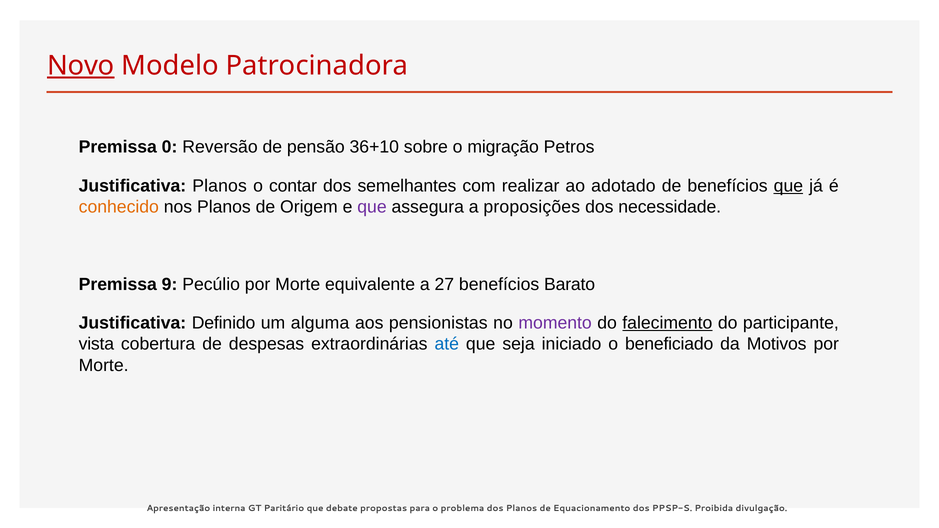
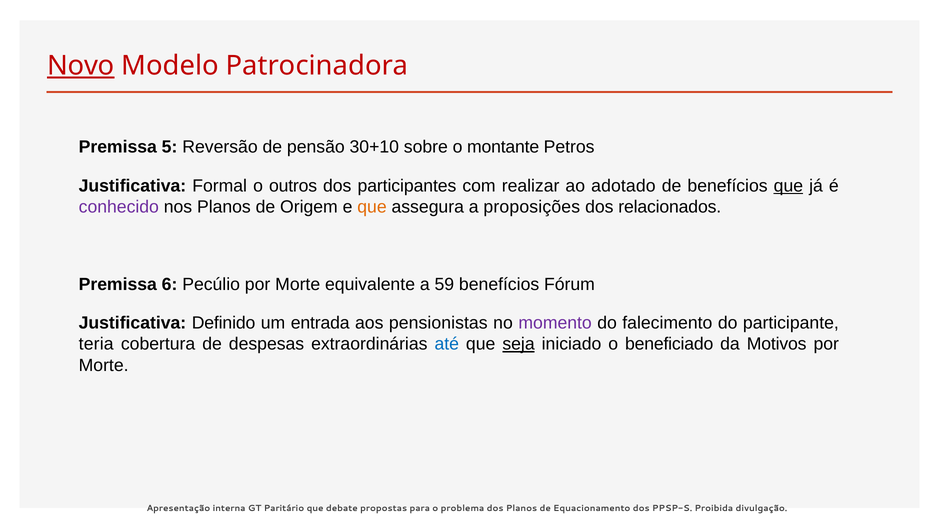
0: 0 -> 5 (170, 147)
36+10: 36+10 -> 30+10 (374, 147)
migração: migração -> montante (503, 147)
Justificativa Planos: Planos -> Formal (220, 186)
contar: contar -> outros (293, 186)
semelhantes: semelhantes -> participantes (407, 186)
conhecido colour: orange -> purple (119, 207)
que colour: purple -> orange (372, 207)
necessidade: necessidade -> relacionados (670, 207)
9: 9 -> 6 (170, 284)
27: 27 -> 59 (444, 284)
Barato: Barato -> Fórum (569, 284)
alguma: alguma -> entrada (320, 323)
falecimento underline: present -> none (667, 323)
vista: vista -> teria (96, 344)
seja underline: none -> present (519, 344)
